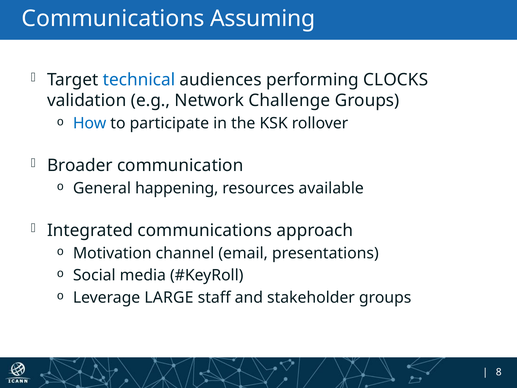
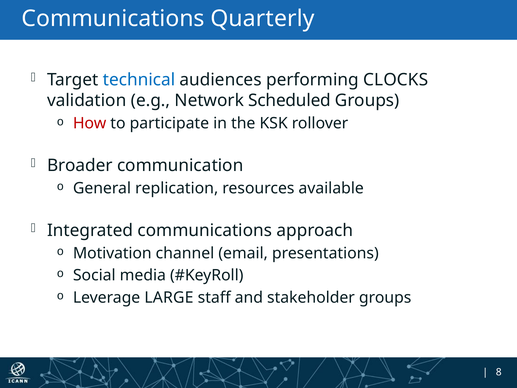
Assuming: Assuming -> Quarterly (263, 19)
Challenge: Challenge -> Scheduled (290, 100)
How colour: blue -> red (90, 123)
happening: happening -> replication (177, 188)
